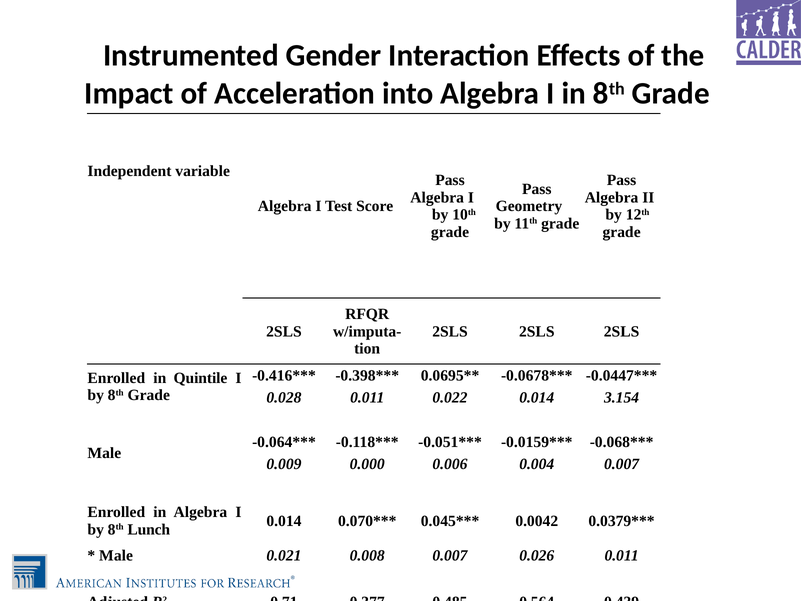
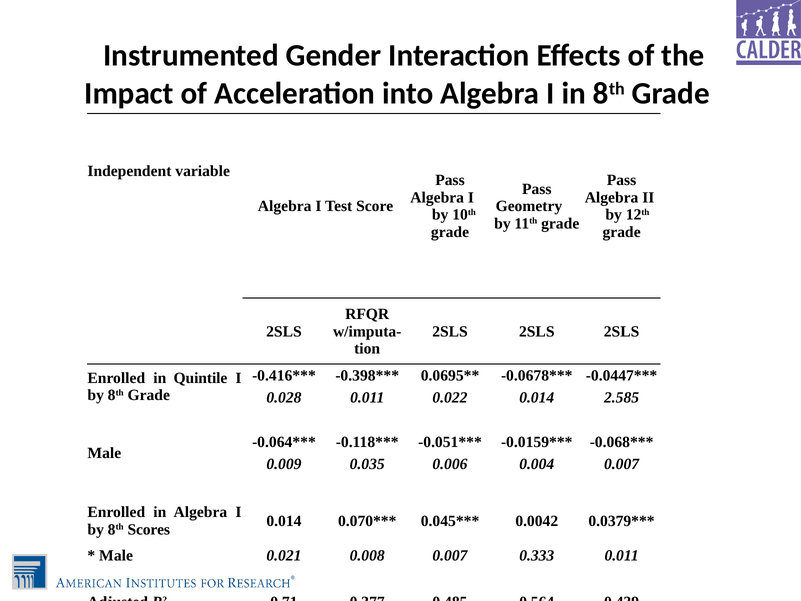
3.154: 3.154 -> 2.585 (622, 398)
0.000: 0.000 -> 0.035 (367, 464)
Lunch: Lunch -> Scores (149, 529)
0.026: 0.026 -> 0.333 (537, 556)
